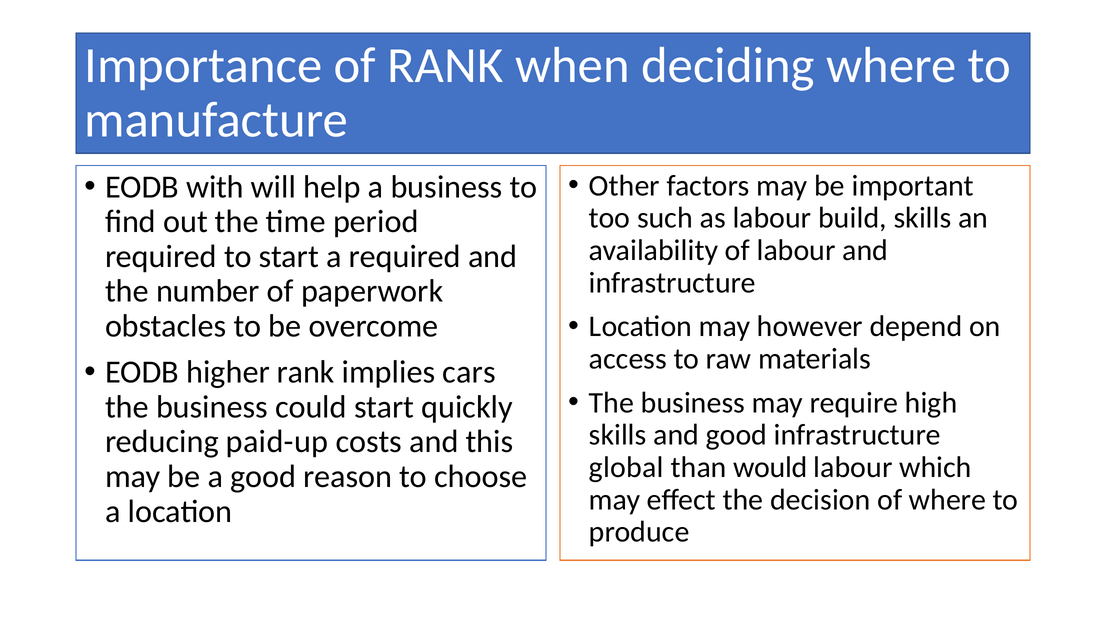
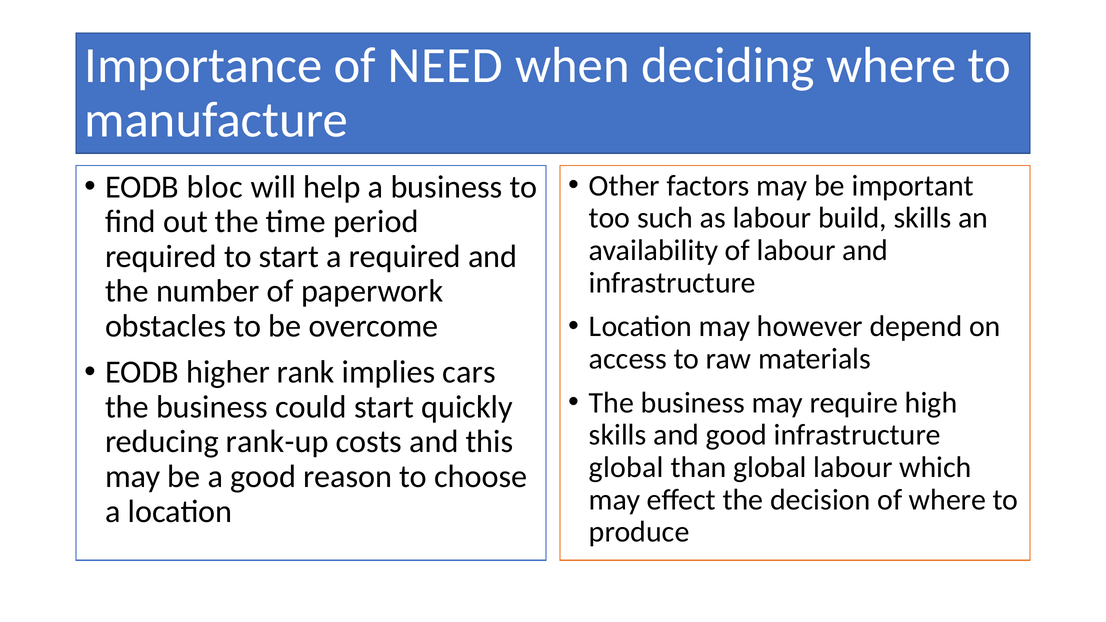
of RANK: RANK -> NEED (445, 66)
with: with -> bloc (215, 187)
paid-up: paid-up -> rank-up (277, 442)
than would: would -> global (770, 467)
